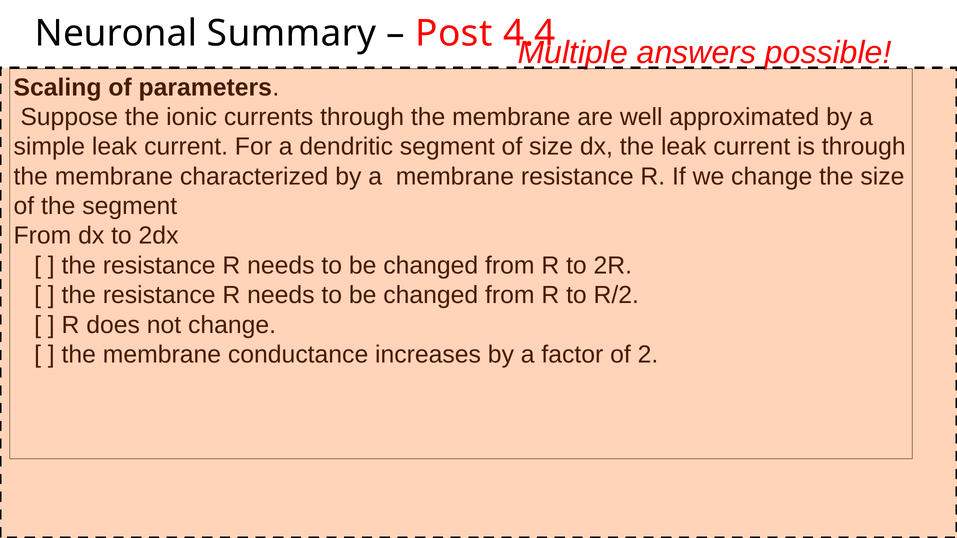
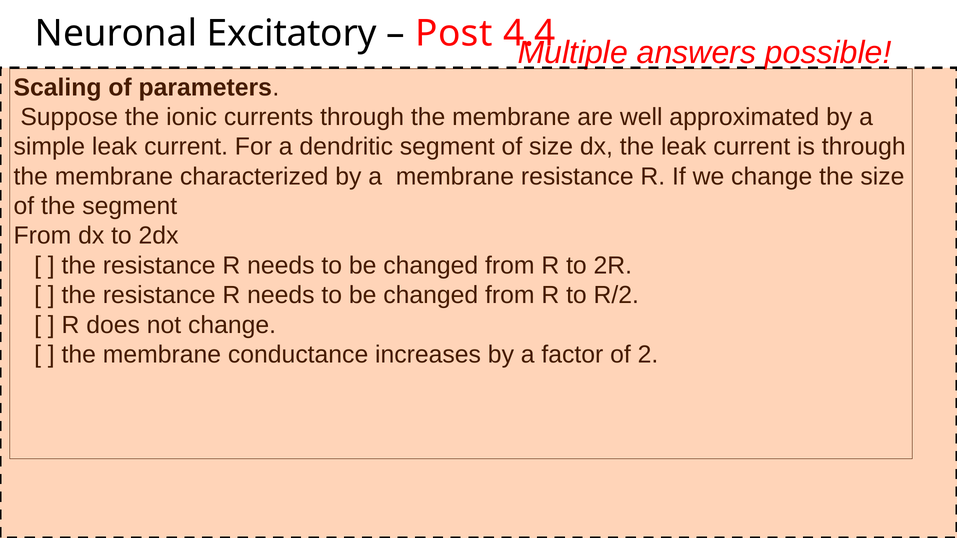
Summary: Summary -> Excitatory (292, 34)
